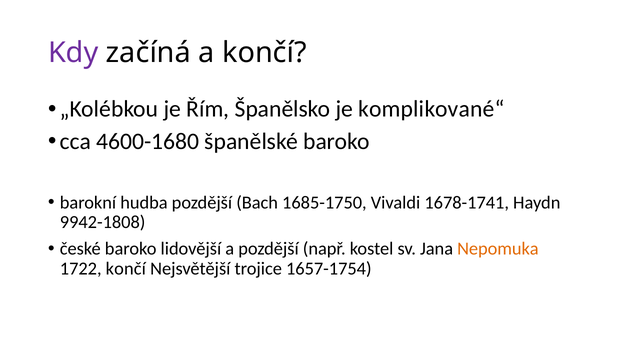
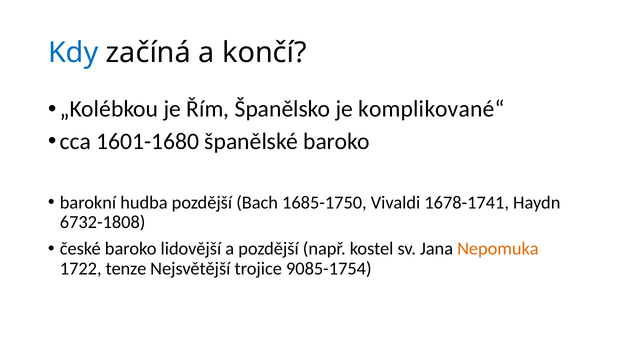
Kdy colour: purple -> blue (73, 53)
4600-1680: 4600-1680 -> 1601-1680 (148, 141)
9942-1808: 9942-1808 -> 6732-1808 (103, 223)
1722 končí: končí -> tenze (126, 269)
1657-1754: 1657-1754 -> 9085-1754 (329, 269)
